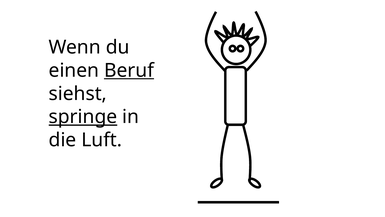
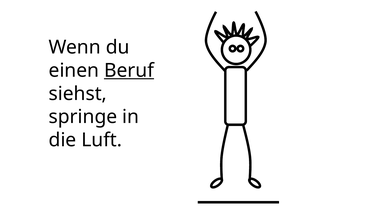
springe underline: present -> none (83, 117)
